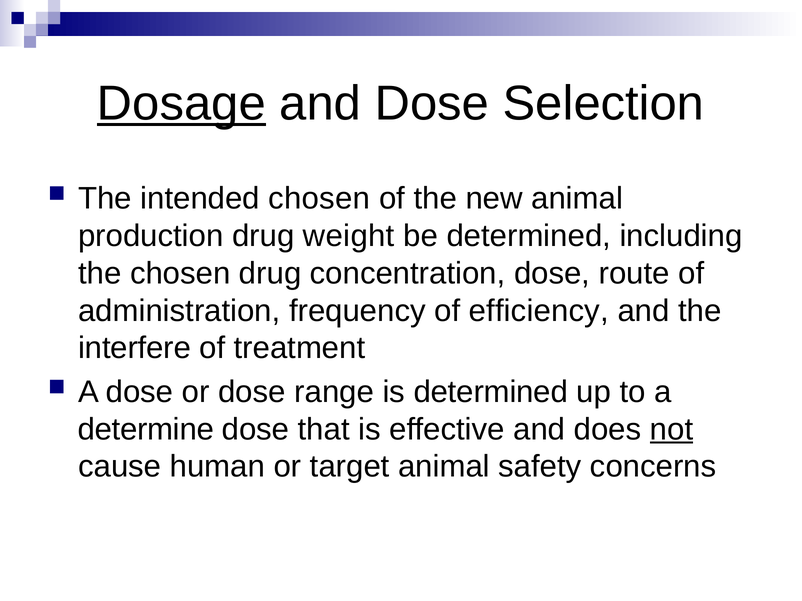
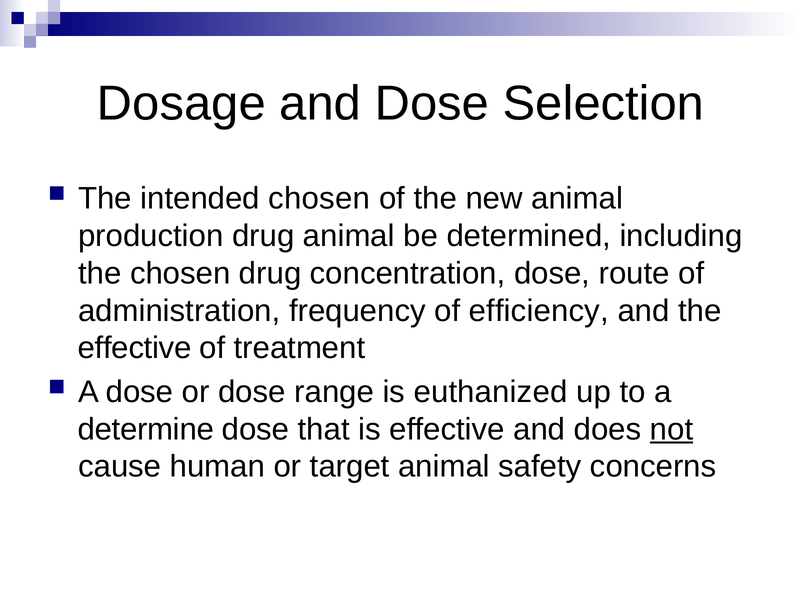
Dosage underline: present -> none (181, 104)
drug weight: weight -> animal (349, 236)
interfere: interfere -> effective (135, 348)
is determined: determined -> euthanized (491, 392)
